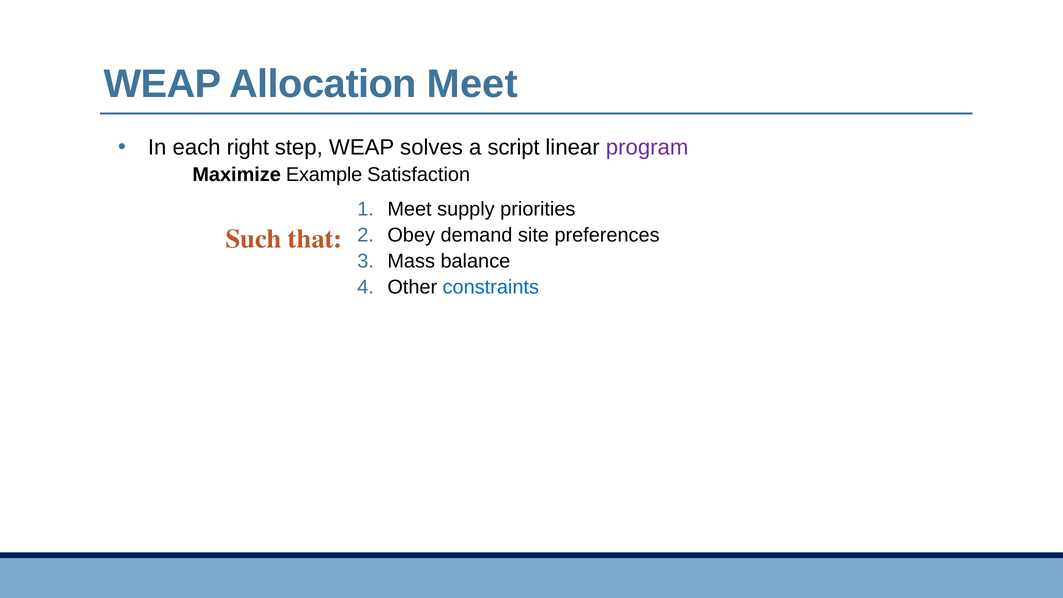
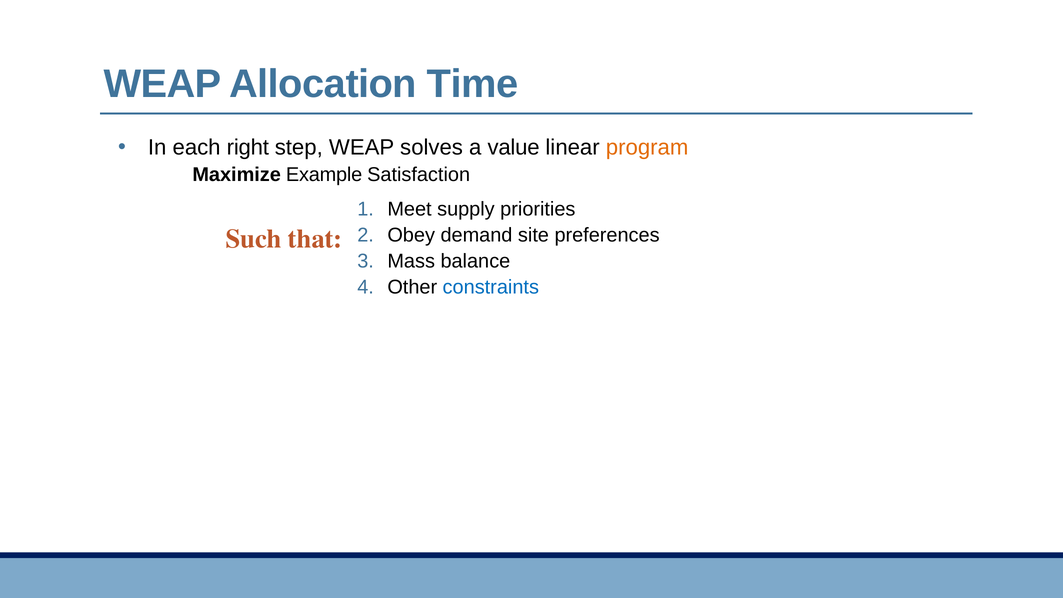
Allocation Meet: Meet -> Time (473, 84)
script: script -> value (514, 147)
program colour: purple -> orange (647, 147)
